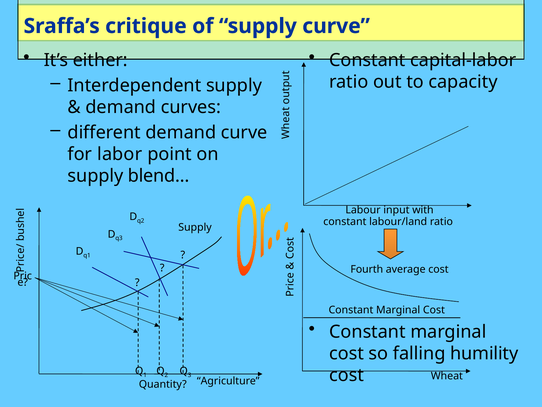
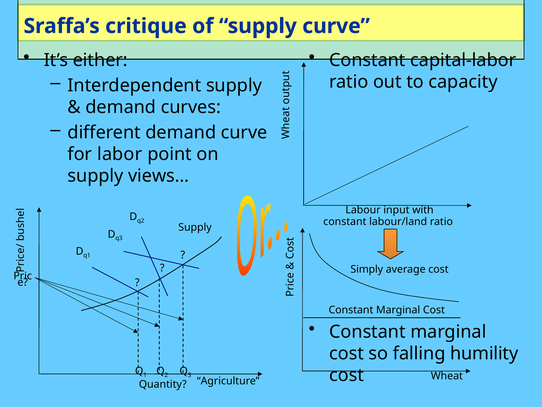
blend…: blend… -> views… (159, 176)
Fourth: Fourth -> Simply (367, 269)
